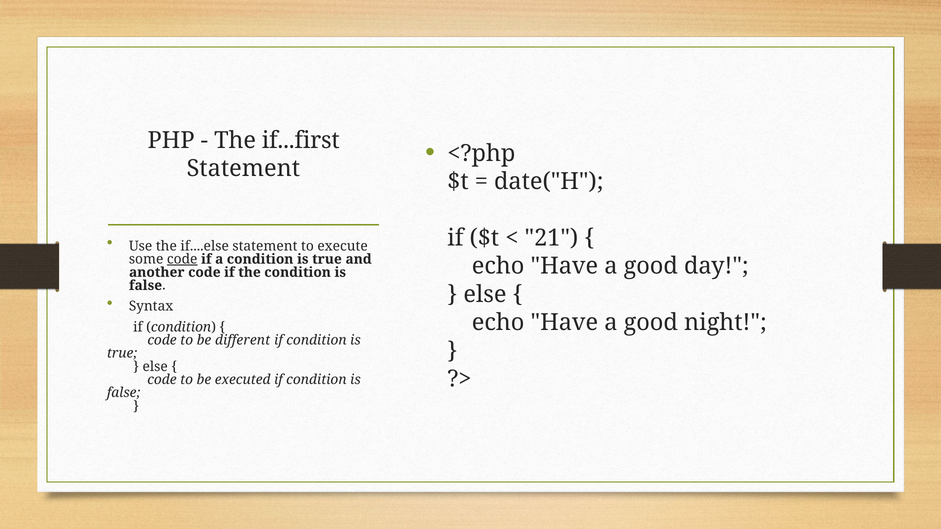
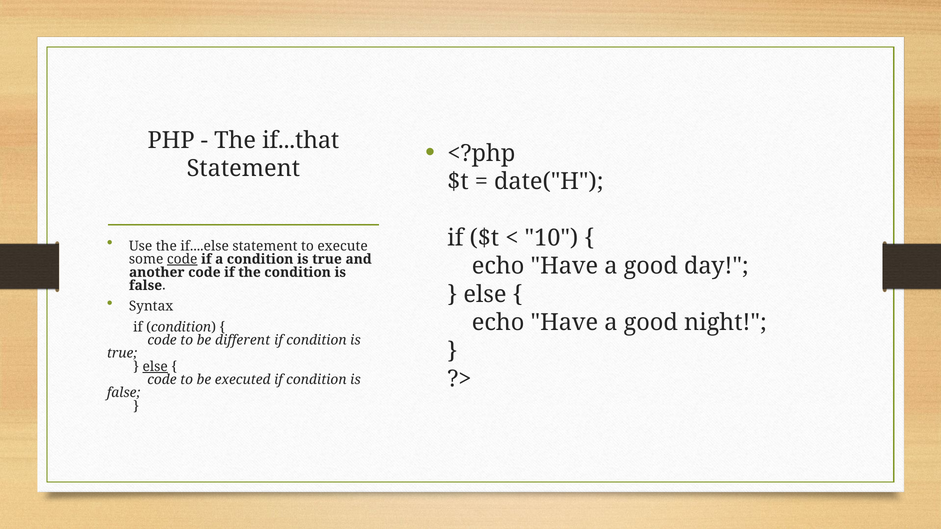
if...first: if...first -> if...that (301, 141)
21: 21 -> 10 (551, 238)
else underline: none -> present (155, 367)
